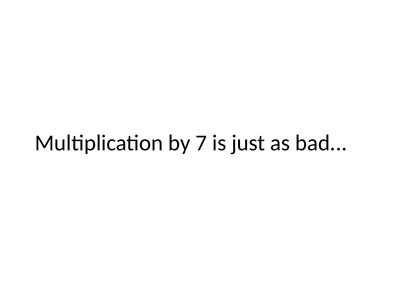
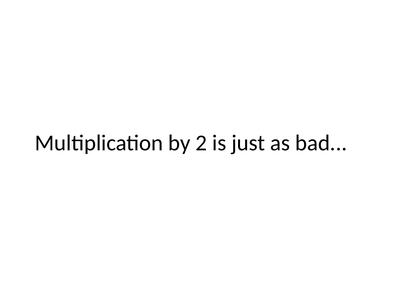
7: 7 -> 2 (201, 143)
